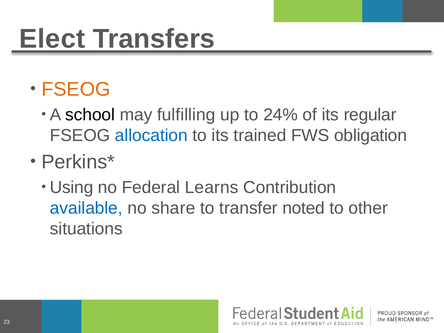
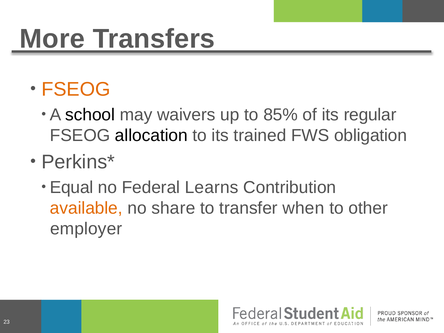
Elect: Elect -> More (52, 39)
fulfilling: fulfilling -> waivers (186, 115)
24%: 24% -> 85% (281, 115)
allocation colour: blue -> black (151, 136)
Using: Using -> Equal (72, 187)
available colour: blue -> orange (86, 208)
noted: noted -> when (303, 208)
situations: situations -> employer (86, 229)
